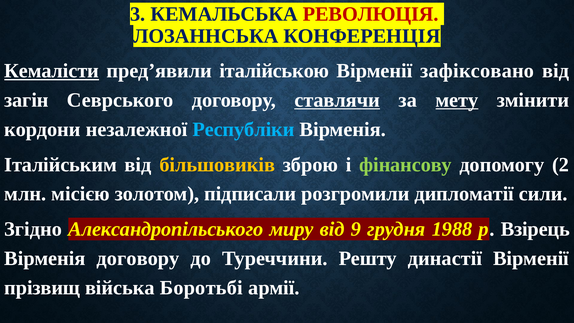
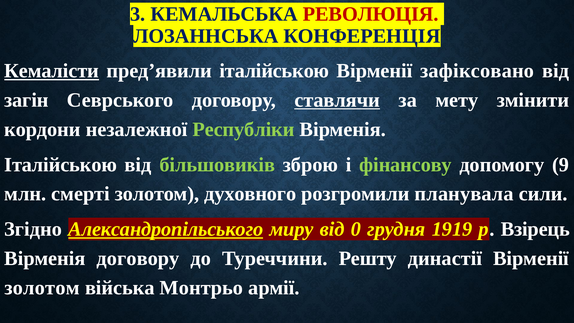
мету underline: present -> none (457, 100)
Республіки colour: light blue -> light green (244, 129)
Італійським: Італійським -> Італійською (61, 165)
більшовиків colour: yellow -> light green (217, 165)
2: 2 -> 9 (561, 165)
місією: місією -> смерті (81, 194)
підписали: підписали -> духовного (250, 194)
дипломатії: дипломатії -> планувала (464, 194)
Александропільського underline: none -> present (166, 229)
9: 9 -> 0 (356, 229)
1988: 1988 -> 1919 (452, 229)
прізвищ: прізвищ -> золотом (42, 288)
Боротьбі: Боротьбі -> Монтрьо (201, 288)
